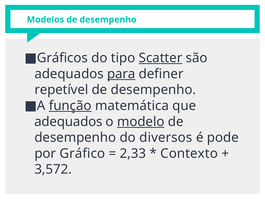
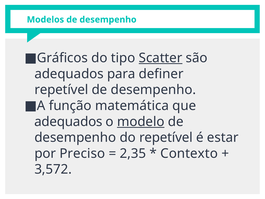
para underline: present -> none (121, 74)
função underline: present -> none (70, 106)
do diversos: diversos -> repetível (166, 137)
pode: pode -> estar (223, 137)
Gráfico: Gráfico -> Preciso (82, 153)
2,33: 2,33 -> 2,35 (133, 153)
